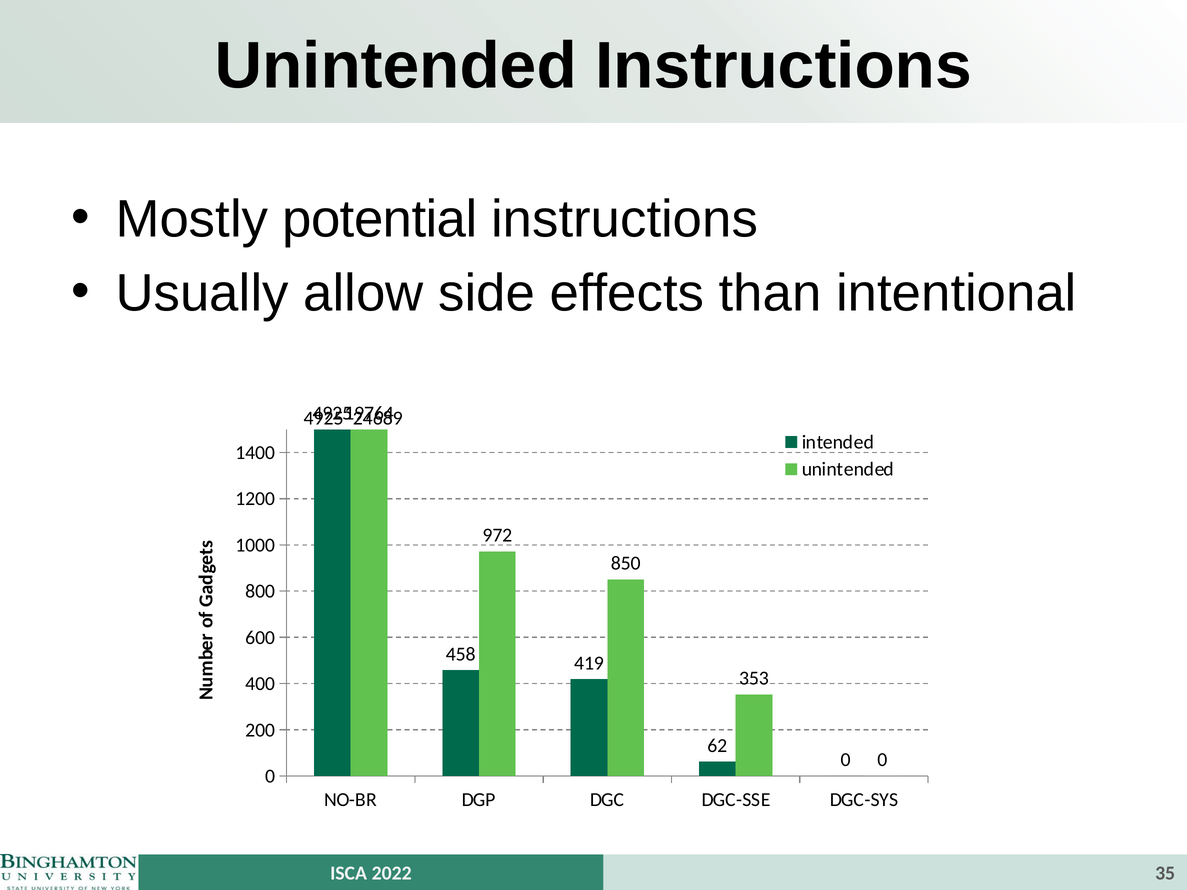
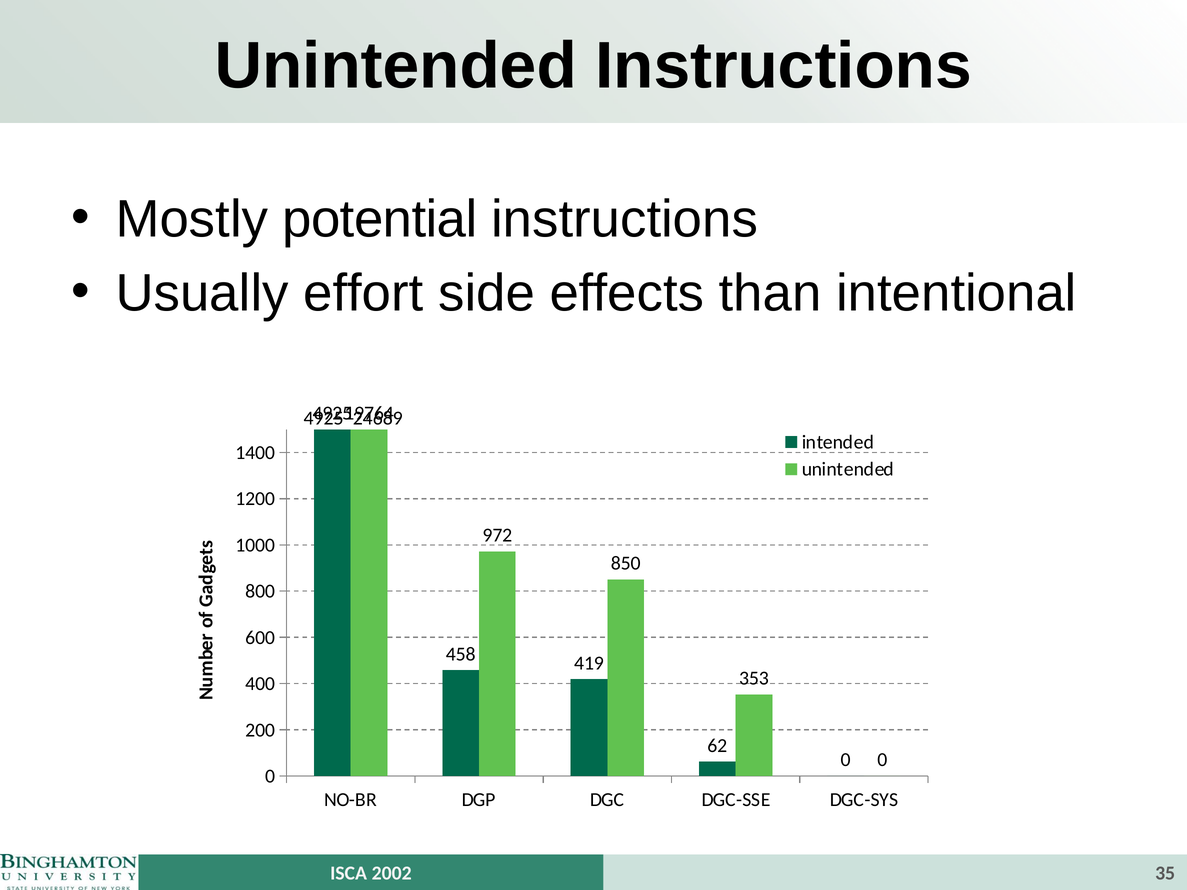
allow: allow -> effort (363, 293)
2022: 2022 -> 2002 (392, 874)
